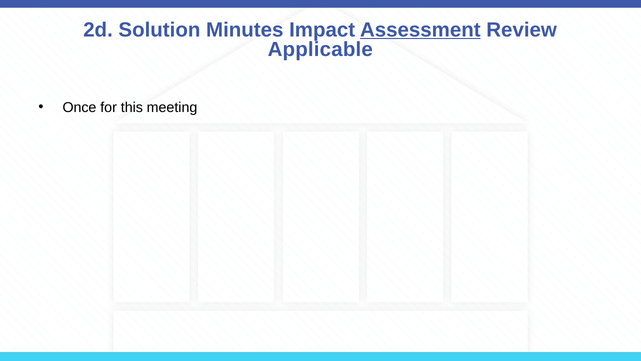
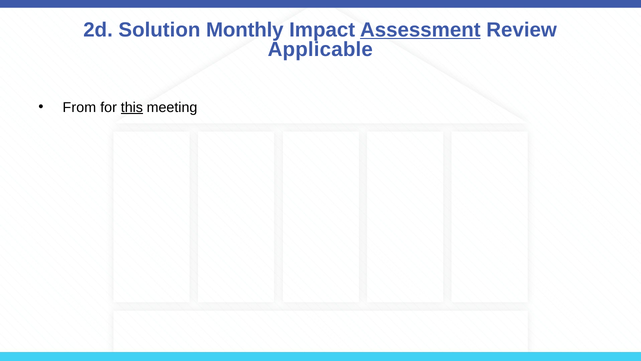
Minutes: Minutes -> Monthly (245, 30)
Once: Once -> From (79, 107)
this underline: none -> present (132, 107)
